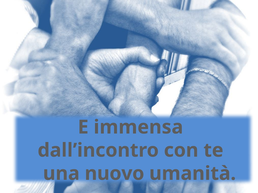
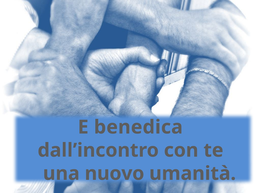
immensa: immensa -> benedica (138, 127)
